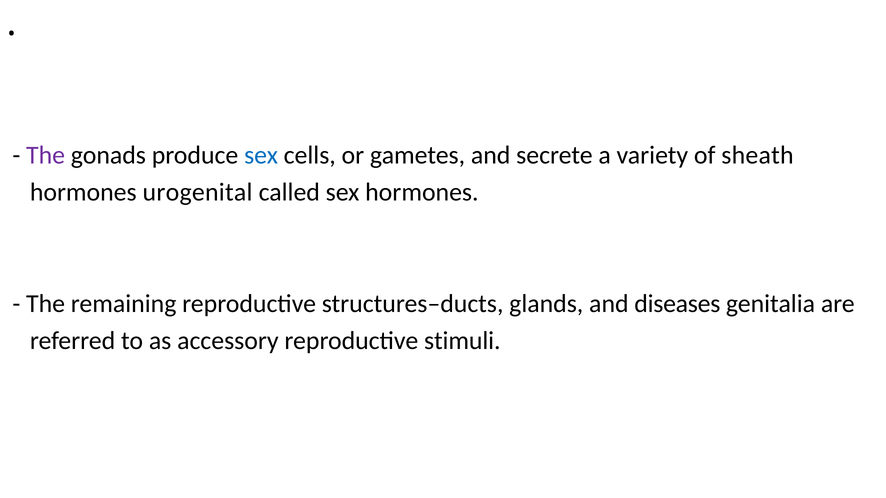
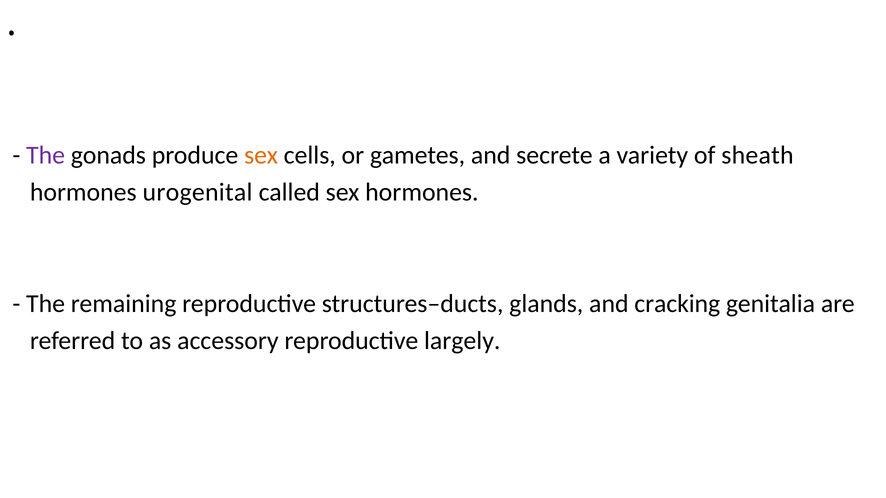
sex colour: blue -> orange (261, 155)
diseases: diseases -> cracking (677, 304)
stimuli: stimuli -> largely (462, 341)
